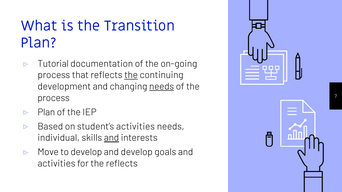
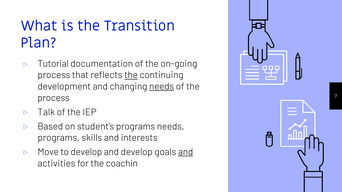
Plan: Plan -> Talk (46, 112)
student’s activities: activities -> programs (136, 127)
individual: individual -> programs (59, 138)
and underline: present -> none (111, 138)
and underline: none -> present (186, 152)
the reflects: reflects -> coachin (122, 164)
